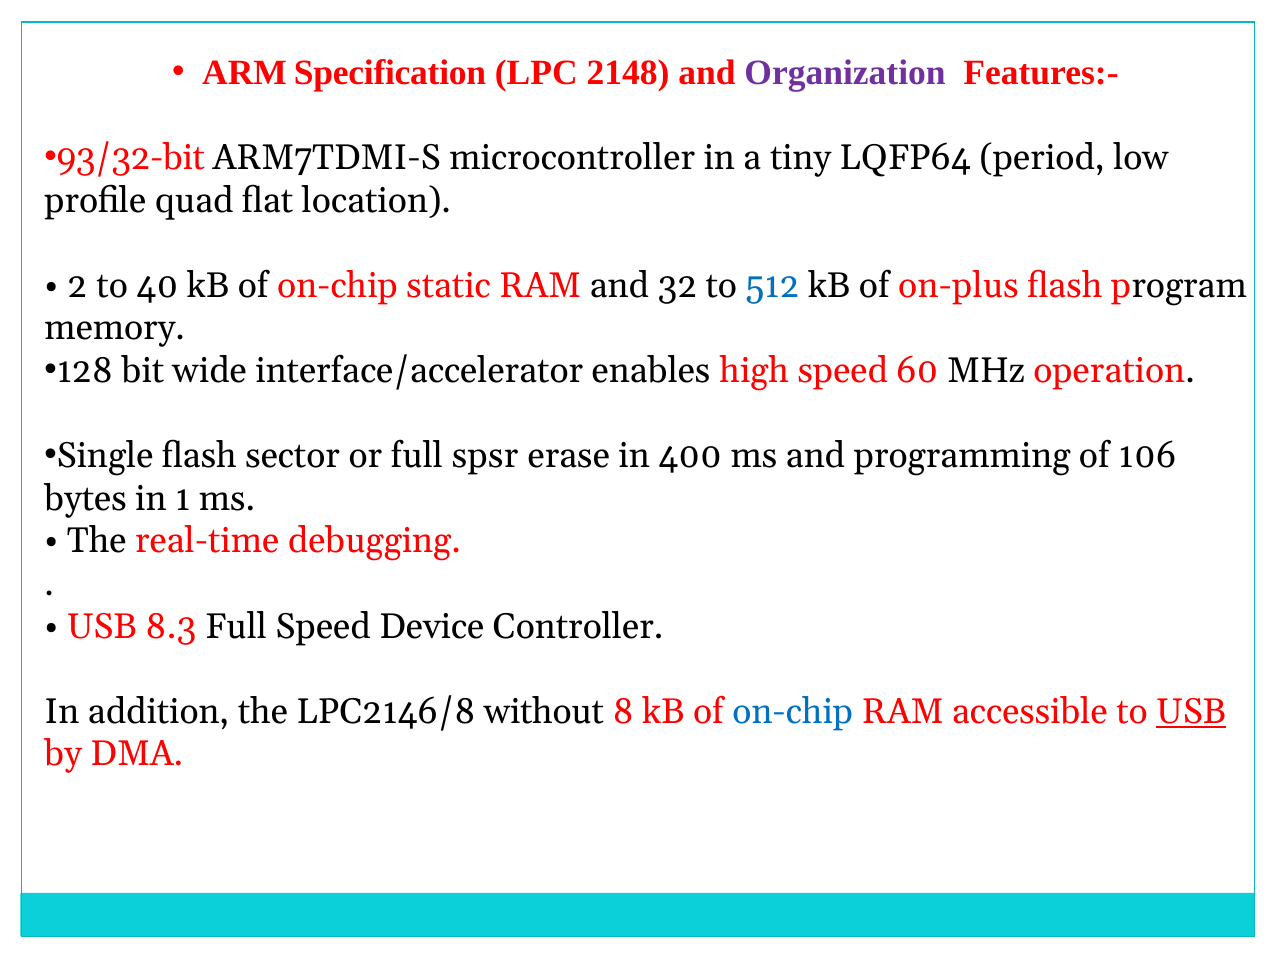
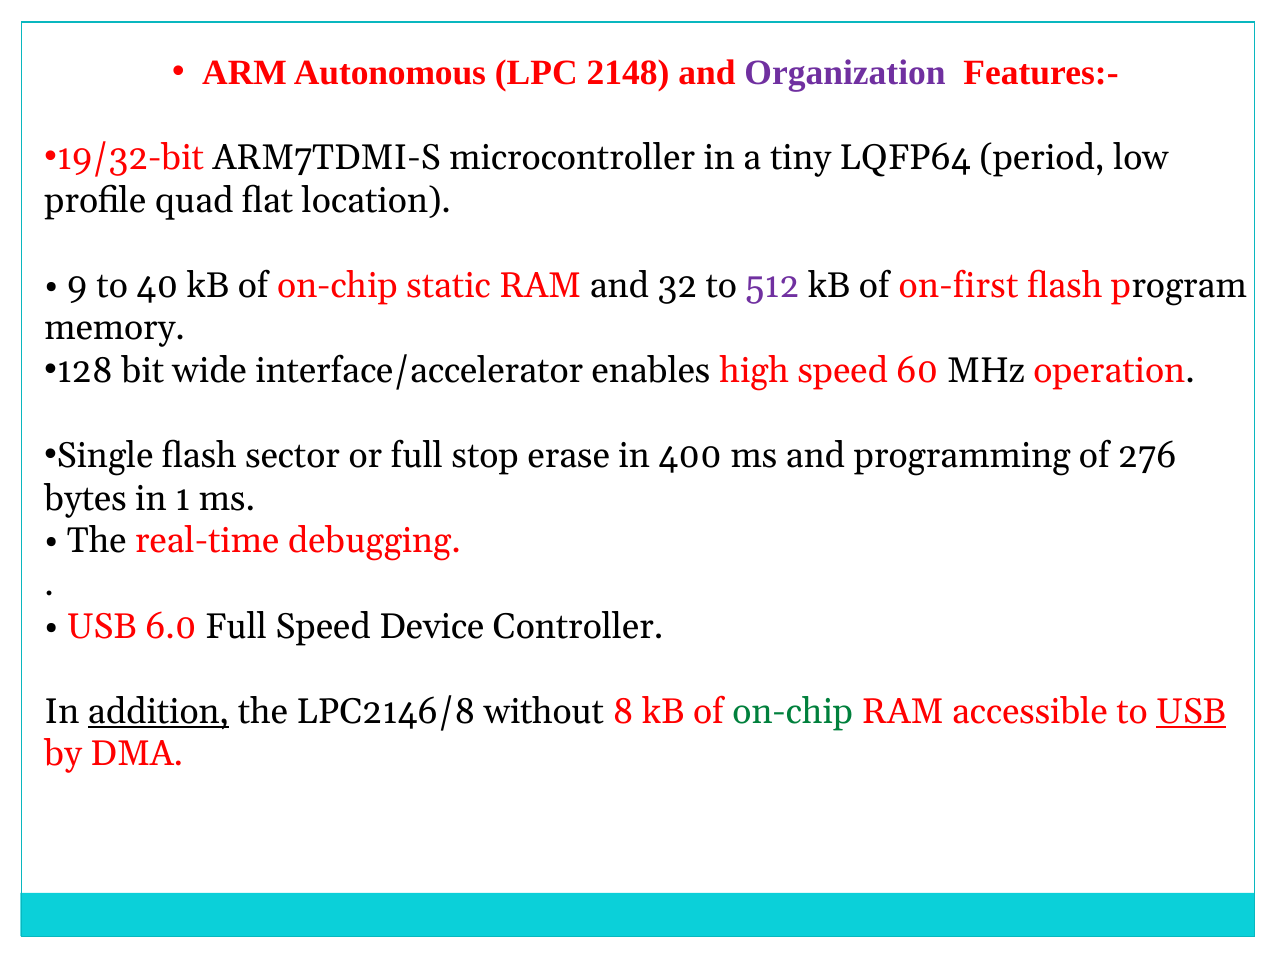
Specification: Specification -> Autonomous (390, 73)
93/32-bit: 93/32-bit -> 19/32-bit (130, 158)
2: 2 -> 9 (77, 286)
512 colour: blue -> purple (772, 286)
on-plus: on-plus -> on-first (958, 286)
spsr: spsr -> stop (485, 456)
106: 106 -> 276 (1147, 456)
8.3: 8.3 -> 6.0 (171, 626)
addition underline: none -> present (159, 711)
on-chip colour: blue -> green (793, 711)
